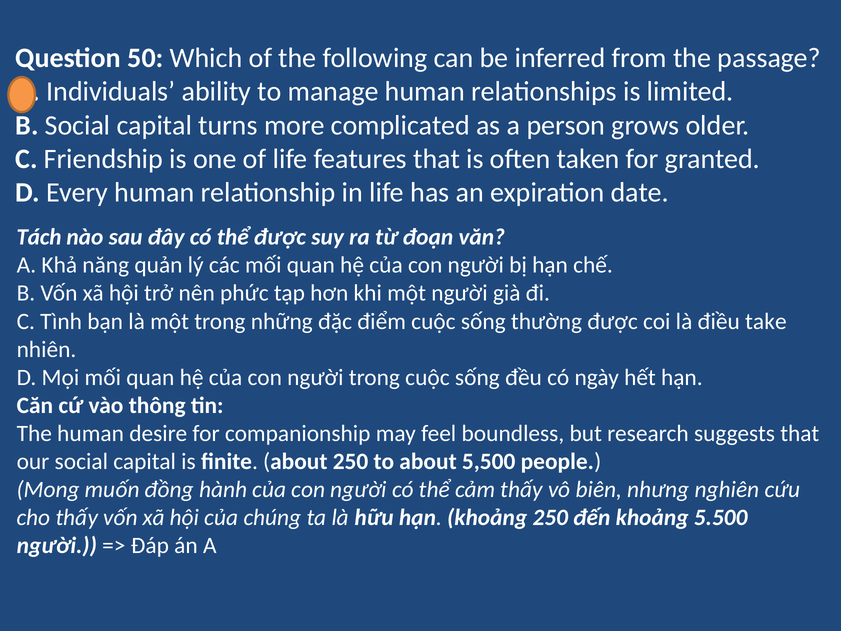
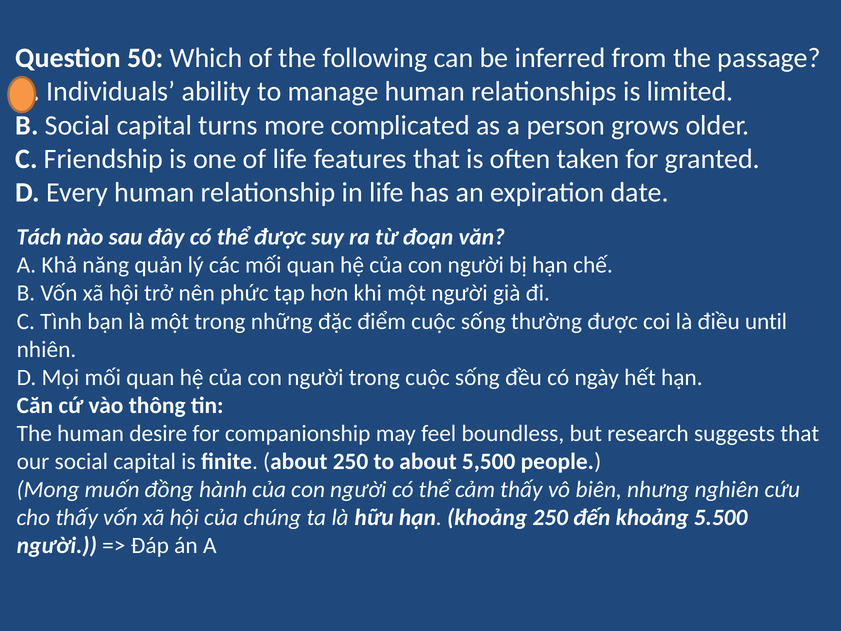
take: take -> until (766, 321)
